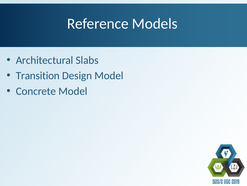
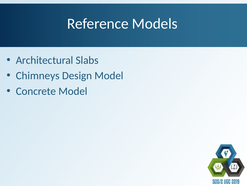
Transition: Transition -> Chimneys (38, 75)
